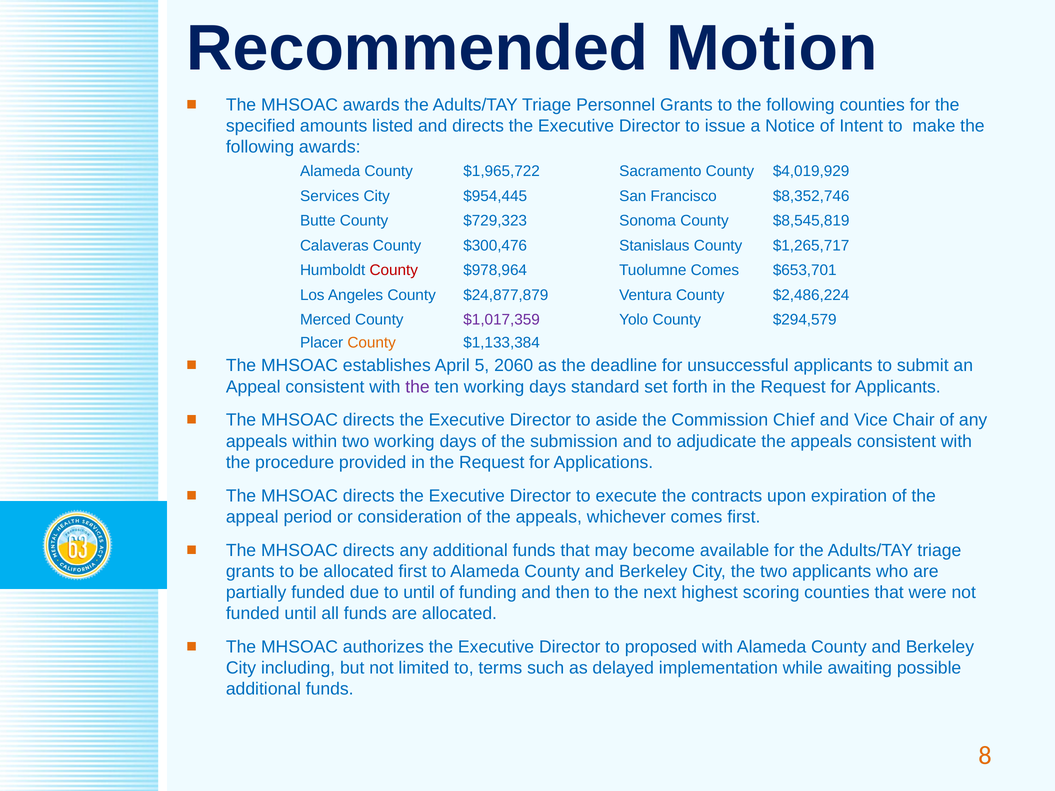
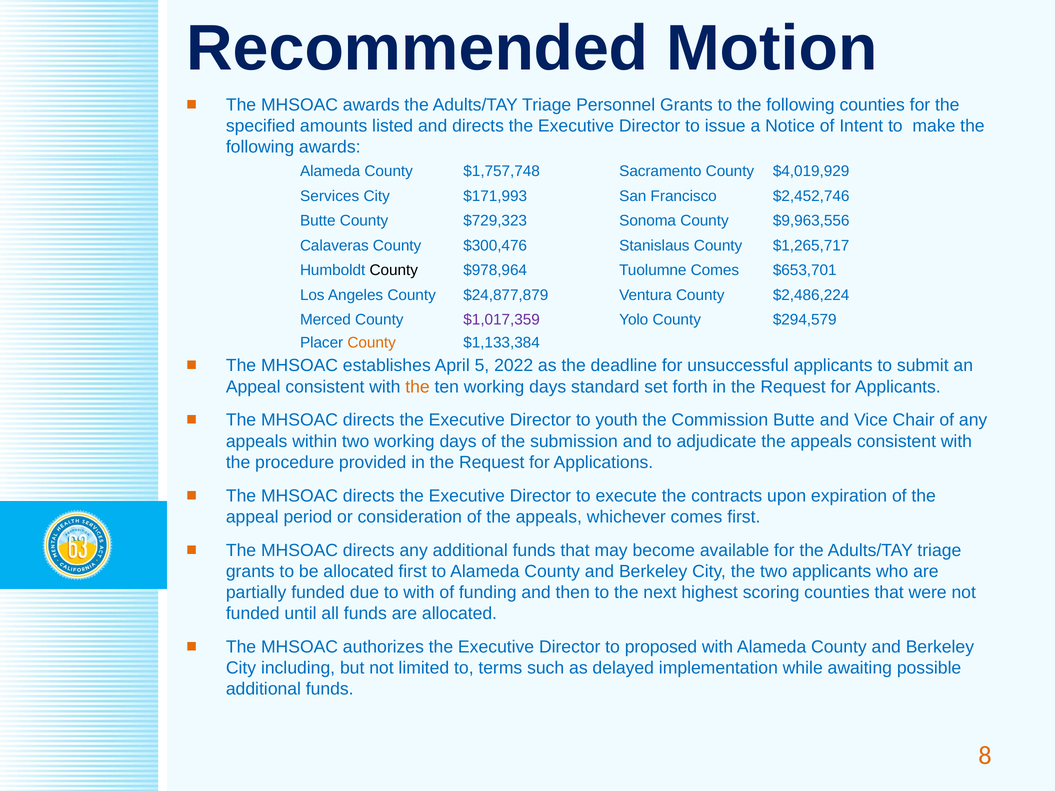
$1,965,722: $1,965,722 -> $1,757,748 (502, 171)
$954,445: $954,445 -> $171,993 (495, 196)
$8,352,746: $8,352,746 -> $2,452,746 (811, 196)
$8,545,819: $8,545,819 -> $9,963,556 (811, 221)
County colour: red -> black (394, 270)
2060: 2060 -> 2022 (514, 366)
the colour: purple -> orange (418, 387)
aside: aside -> youth (617, 420)
Commission Chief: Chief -> Butte (794, 420)
to until: until -> with (419, 593)
